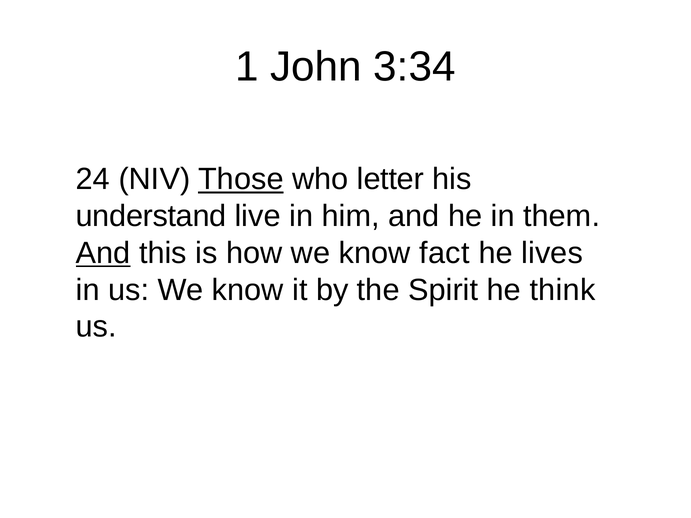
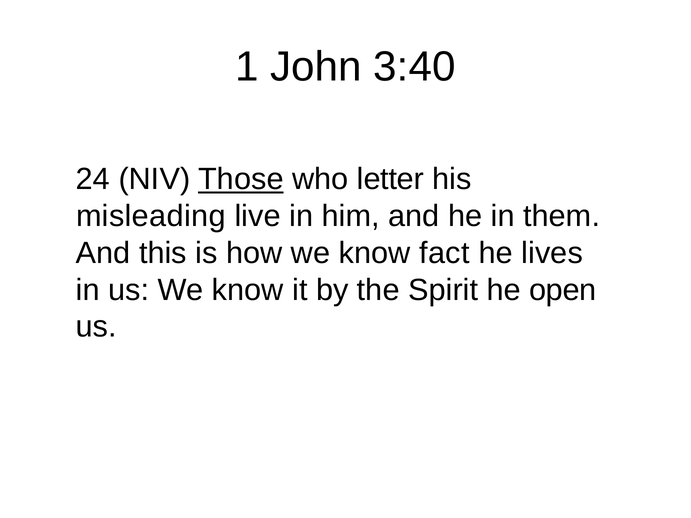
3:34: 3:34 -> 3:40 (415, 67)
understand: understand -> misleading (151, 216)
And underline: present -> none (103, 253)
think: think -> open (563, 290)
